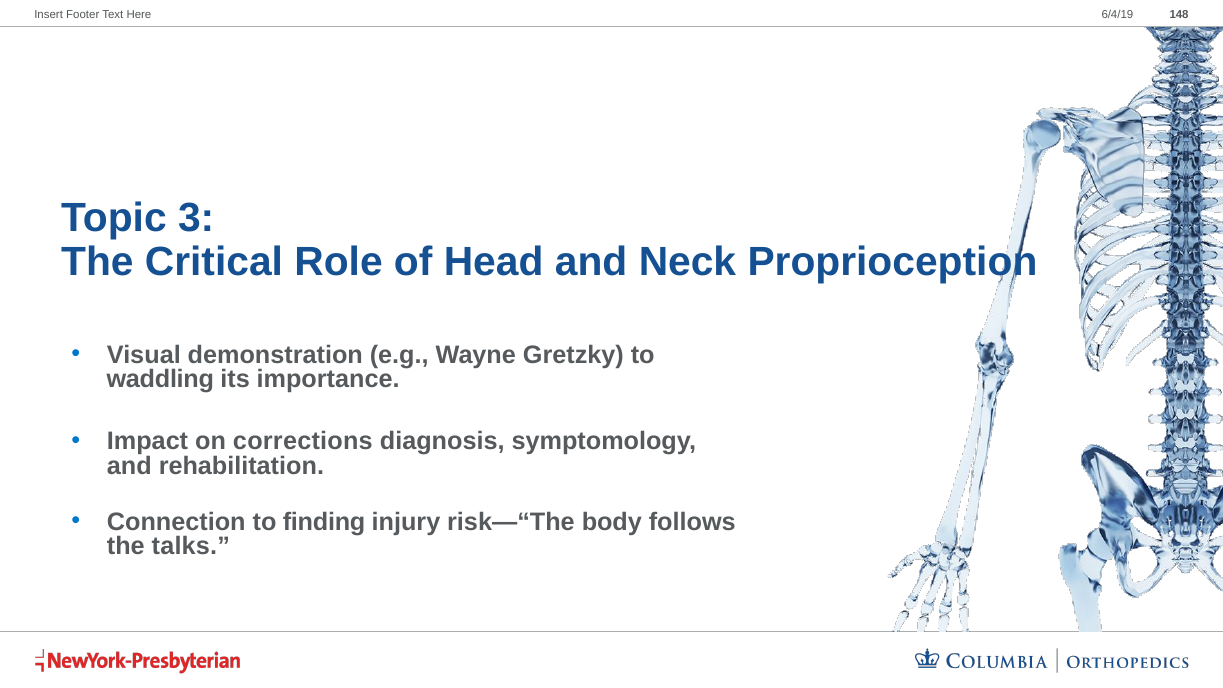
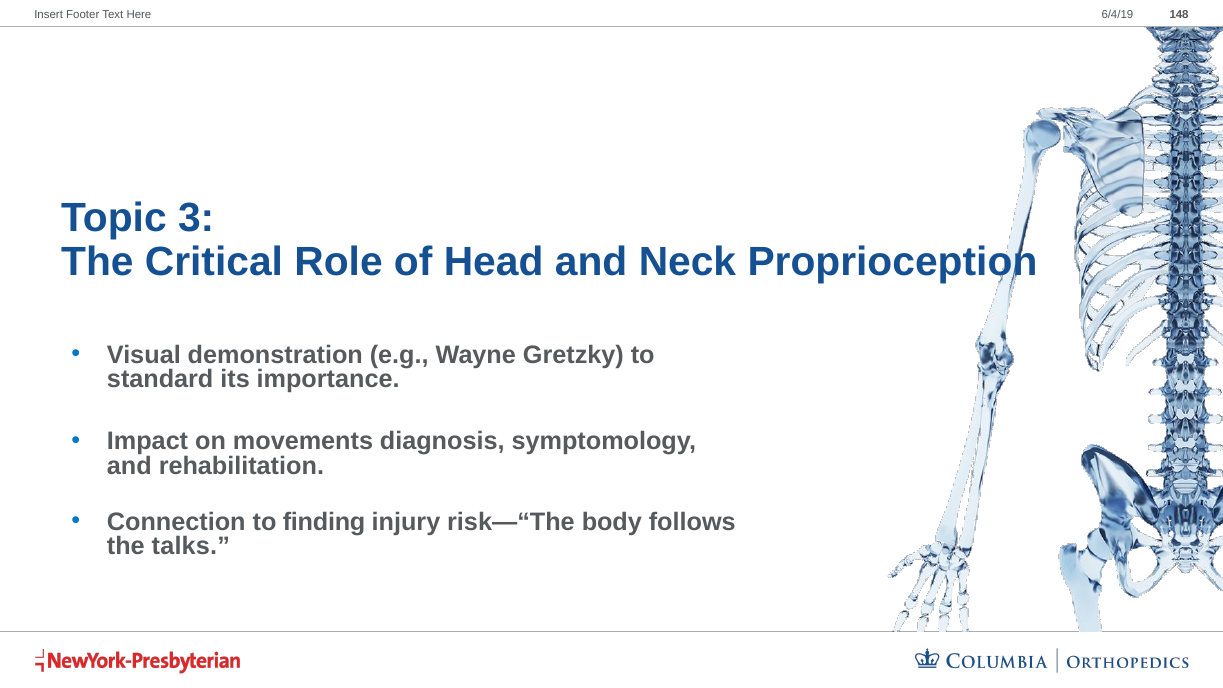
waddling: waddling -> standard (160, 379)
corrections: corrections -> movements (303, 441)
